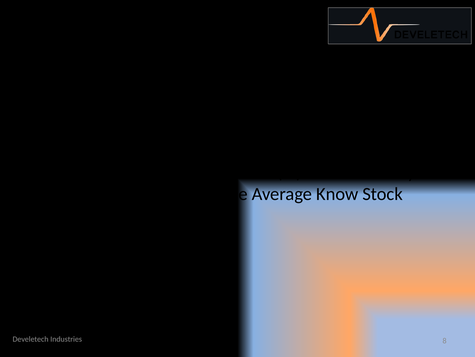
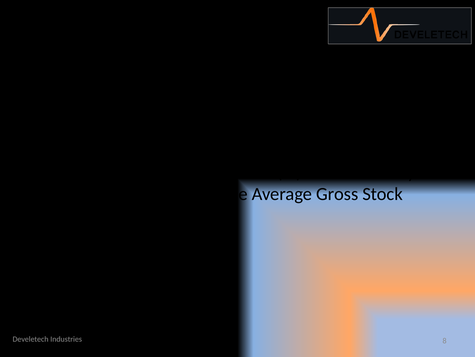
Know: Know -> Gross (337, 194)
